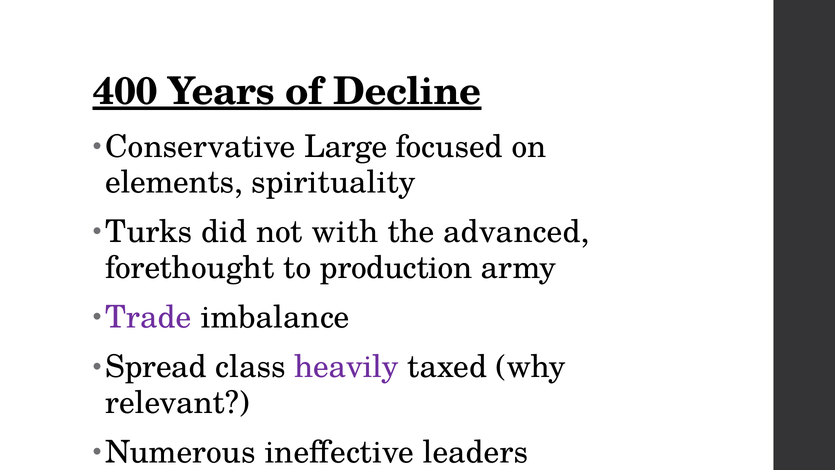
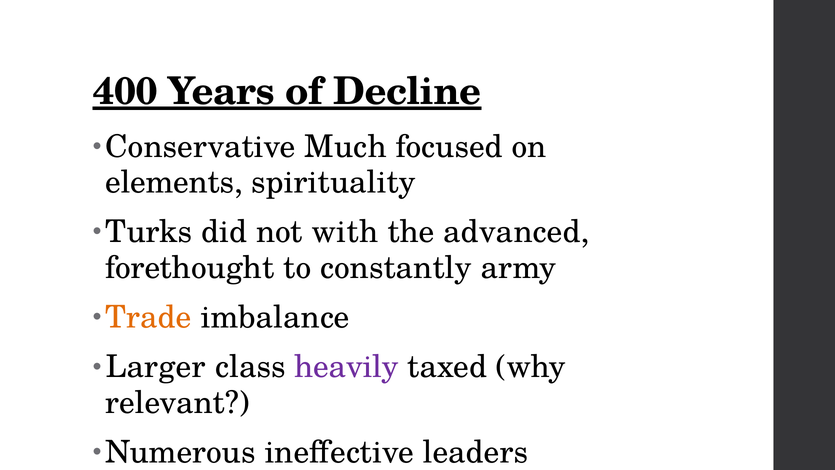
Large: Large -> Much (346, 147)
production: production -> constantly (396, 268)
Trade colour: purple -> orange (148, 317)
Spread: Spread -> Larger (156, 367)
